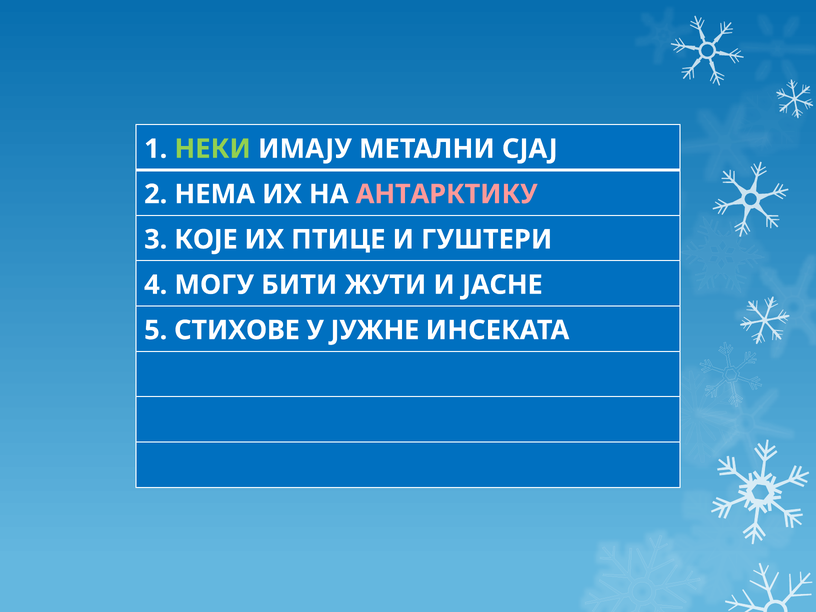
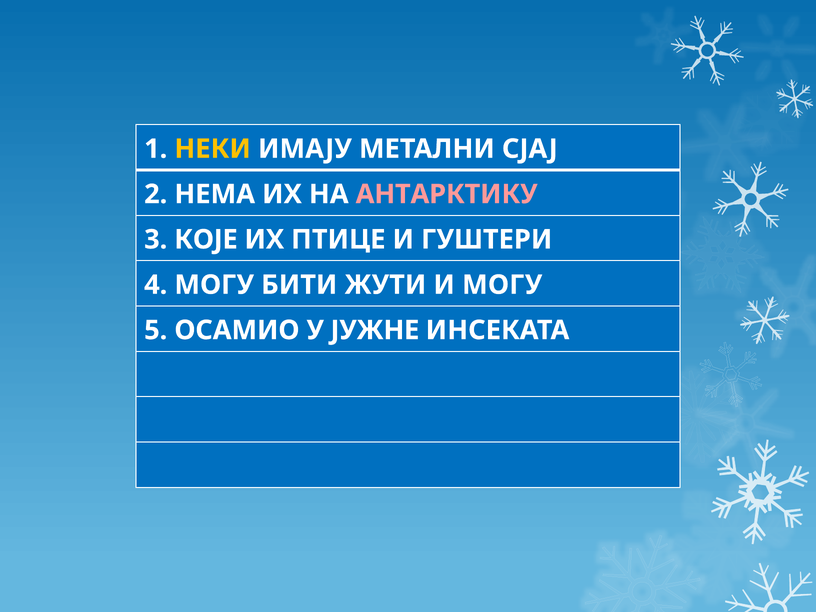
НЕКИ colour: light green -> yellow (213, 149)
И ЈАСНЕ: ЈАСНЕ -> МОГУ (502, 285)
СТИХОВЕ: СТИХОВЕ -> ОСАМИО (237, 330)
